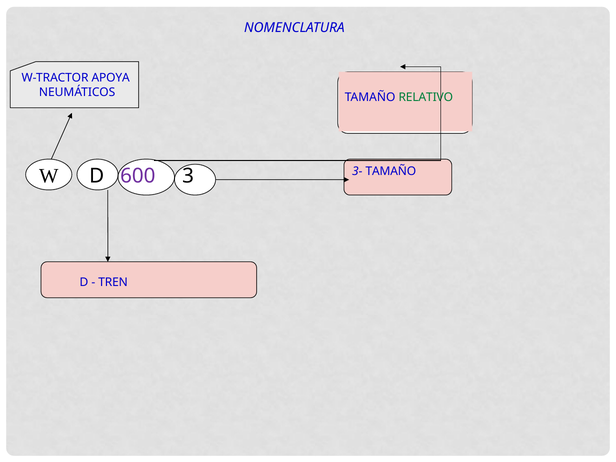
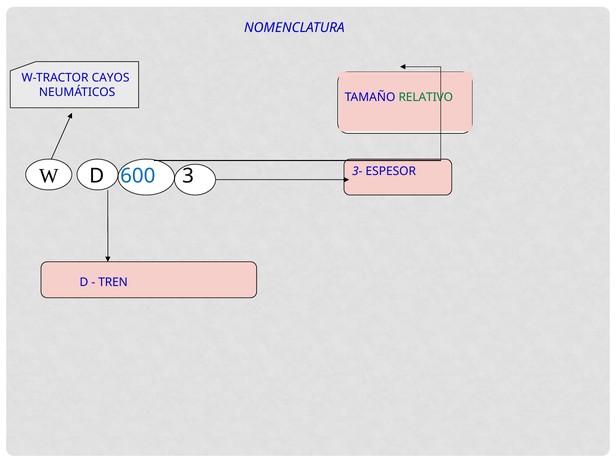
APOYA: APOYA -> CAYOS (111, 78)
3- TAMAÑO: TAMAÑO -> ESPESOR (391, 171)
600 colour: purple -> blue (138, 176)
